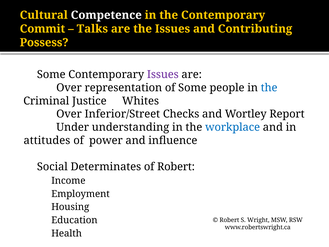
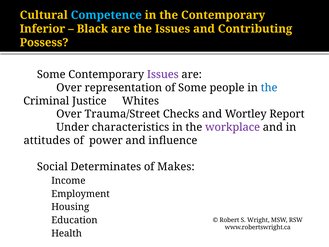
Competence colour: white -> light blue (106, 15)
Commit: Commit -> Inferior (42, 29)
Talks: Talks -> Black (92, 29)
Inferior/Street: Inferior/Street -> Trauma/Street (122, 114)
understanding: understanding -> characteristics (130, 127)
workplace colour: blue -> purple (233, 127)
of Robert: Robert -> Makes (176, 167)
